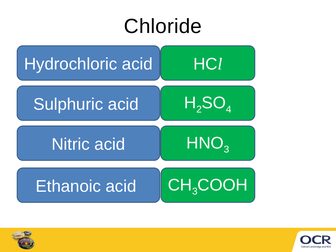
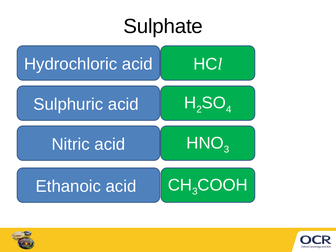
Chloride: Chloride -> Sulphate (163, 26)
